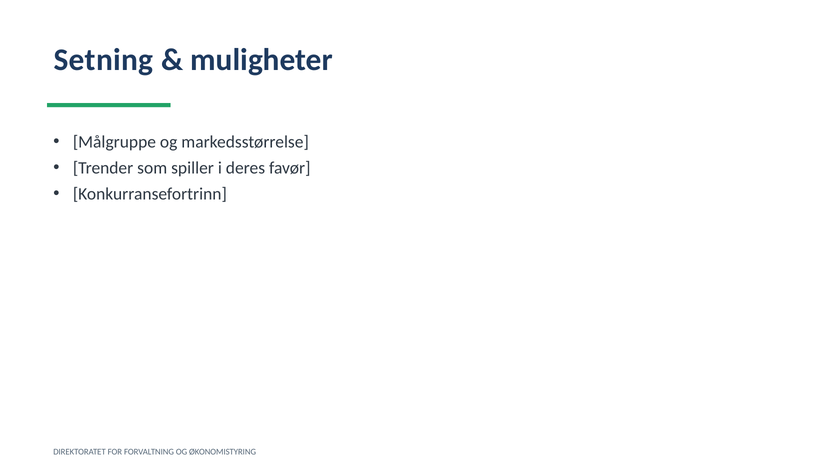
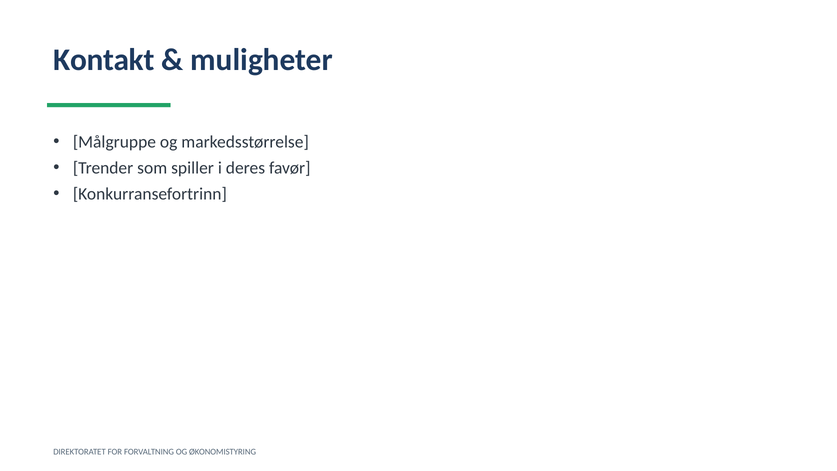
Setning: Setning -> Kontakt (104, 60)
